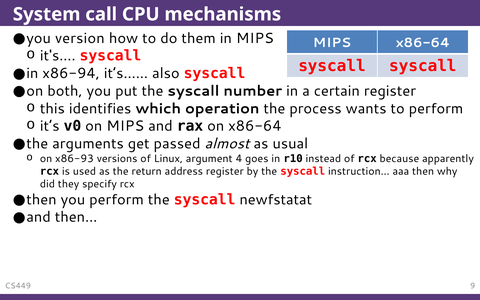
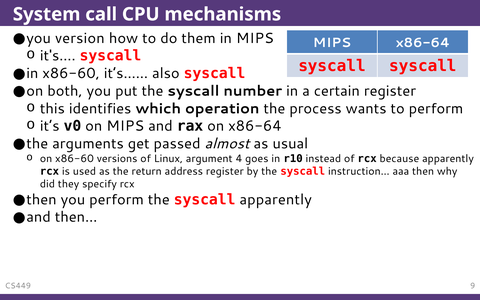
x86-94: x86-94 -> x86-60 (71, 73)
on x86-93: x86-93 -> x86-60 (75, 159)
syscall newfstatat: newfstatat -> apparently (276, 200)
